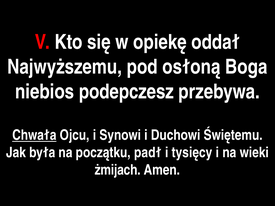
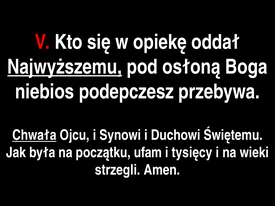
Najwyższemu underline: none -> present (65, 67)
padł: padł -> ufam (148, 153)
żmijach: żmijach -> strzegli (118, 170)
